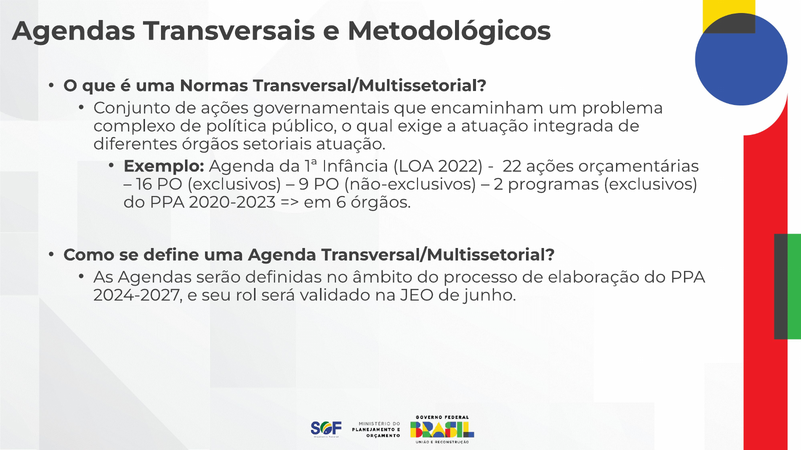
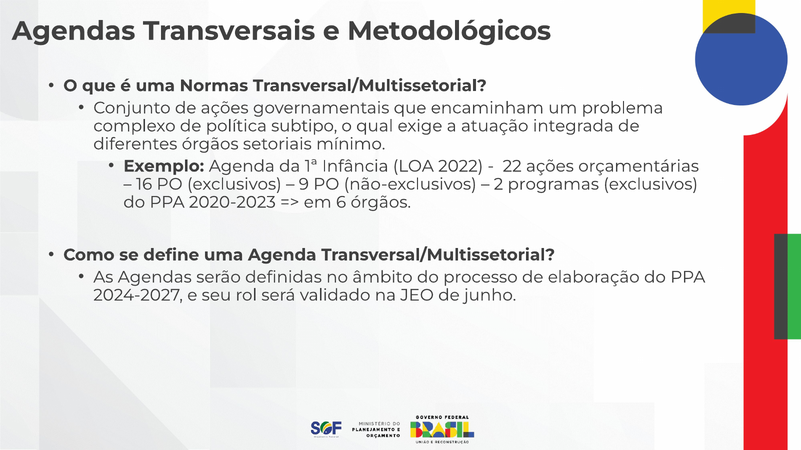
público: público -> subtipo (304, 126)
setoriais atuação: atuação -> mínimo (351, 144)
